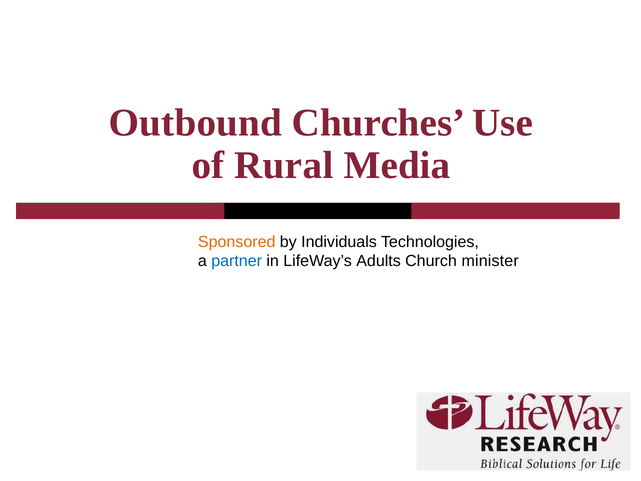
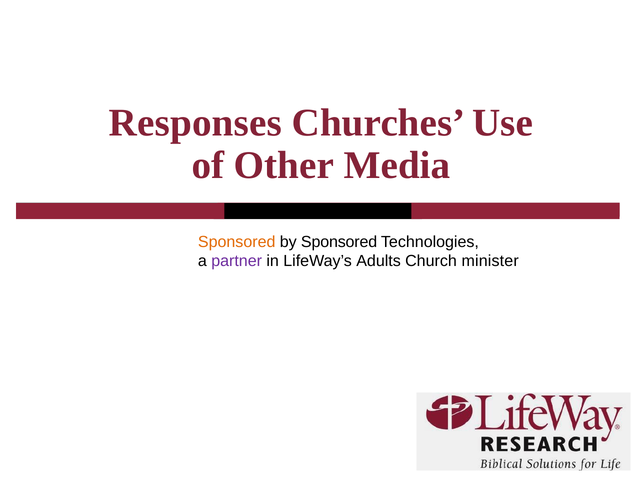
Outbound: Outbound -> Responses (195, 123)
Rural: Rural -> Other (284, 165)
by Individuals: Individuals -> Sponsored (339, 242)
partner colour: blue -> purple (237, 261)
